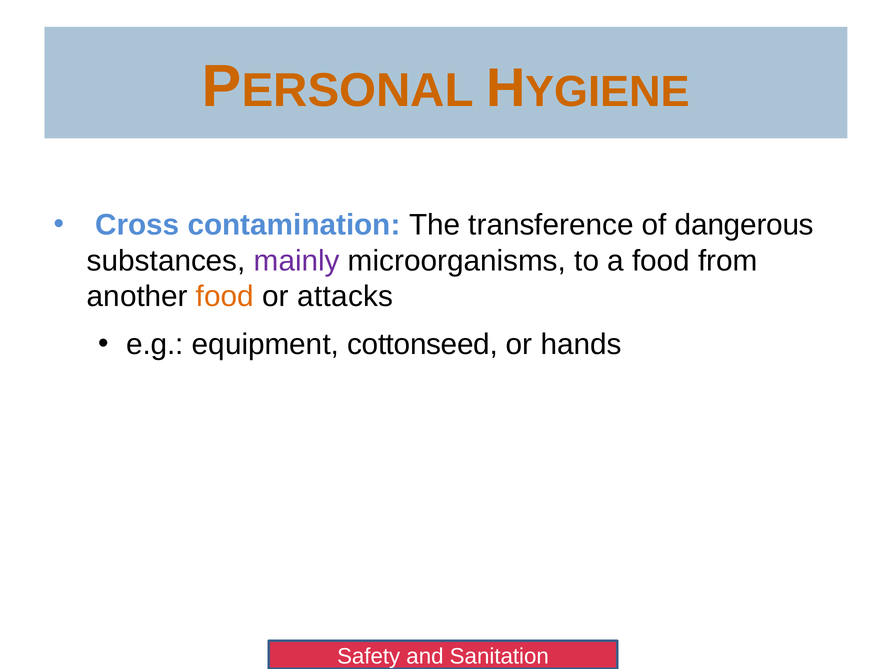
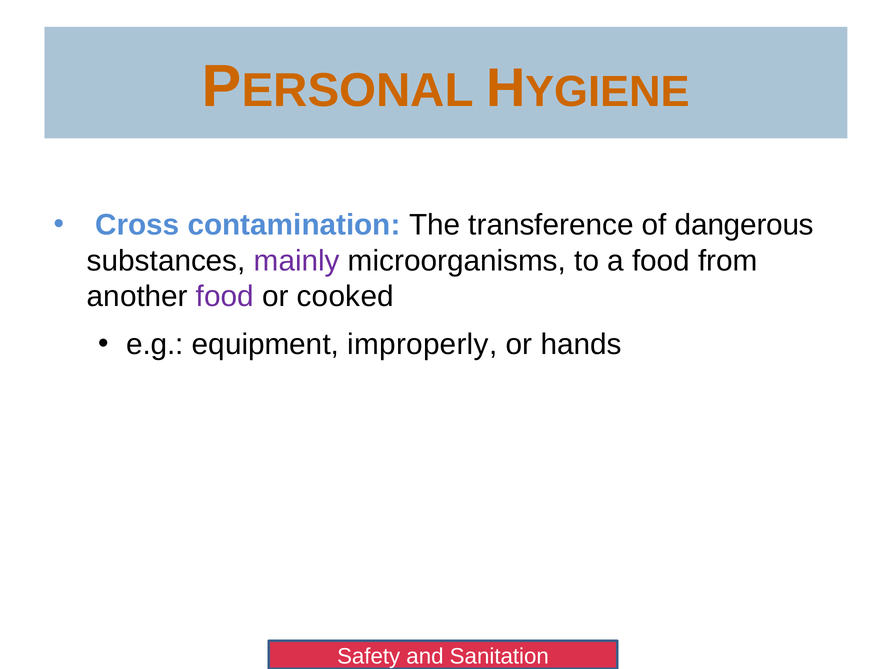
food colour: orange -> purple (225, 296)
attacks: attacks -> cooked (345, 296)
cottonseed: cottonseed -> improperly (422, 345)
